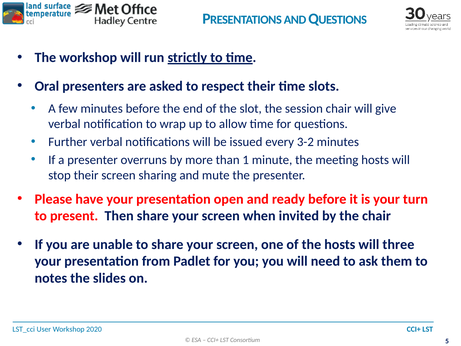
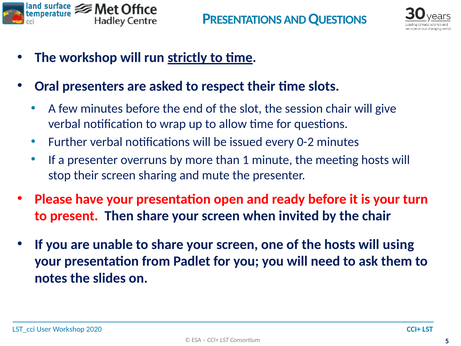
3-2: 3-2 -> 0-2 (305, 142)
three: three -> using (398, 244)
